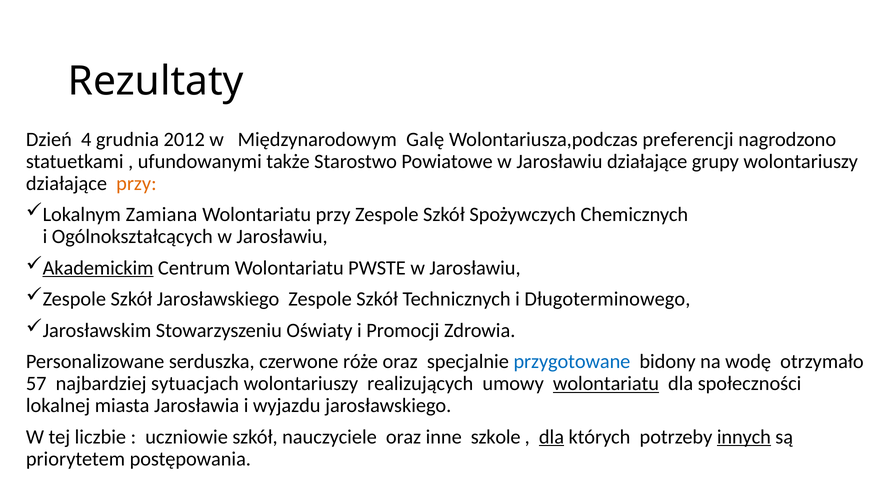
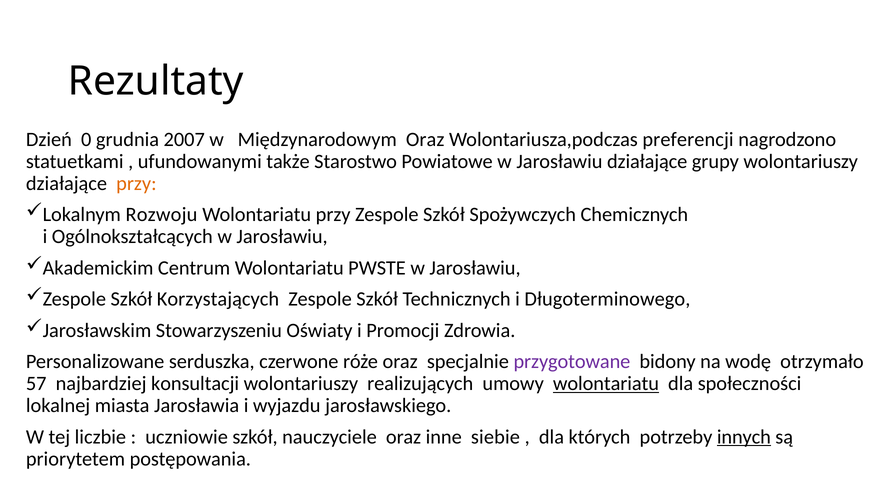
4: 4 -> 0 (86, 139)
2012: 2012 -> 2007 (184, 139)
Międzynarodowym Galę: Galę -> Oraz (425, 139)
Zamiana: Zamiana -> Rozwoju (161, 215)
Akademickim underline: present -> none (98, 268)
Szkół Jarosławskiego: Jarosławskiego -> Korzystających (218, 299)
przygotowane colour: blue -> purple (572, 362)
sytuacjach: sytuacjach -> konsultacji (195, 384)
szkole: szkole -> siebie (495, 437)
dla underline: present -> none (551, 437)
